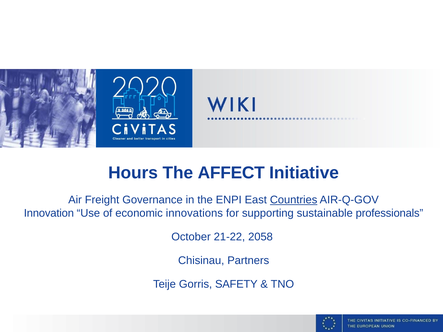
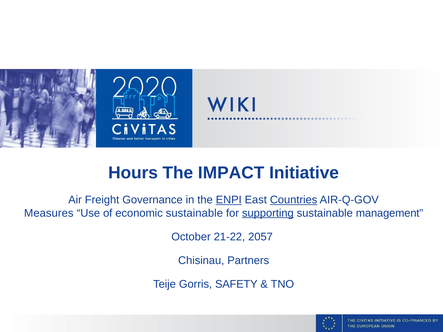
AFFECT: AFFECT -> IMPACT (231, 173)
ENPI underline: none -> present (229, 200)
Innovation: Innovation -> Measures (49, 213)
economic innovations: innovations -> sustainable (194, 213)
supporting underline: none -> present (268, 213)
professionals: professionals -> management (389, 213)
2058: 2058 -> 2057 (261, 237)
